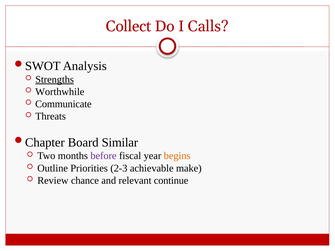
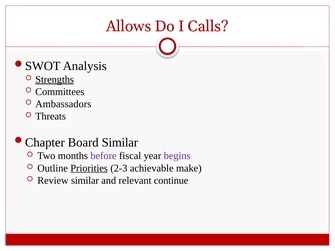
Collect: Collect -> Allows (129, 26)
Worthwhile: Worthwhile -> Committees (60, 92)
Communicate: Communicate -> Ambassadors (63, 104)
begins colour: orange -> purple (177, 156)
Priorities underline: none -> present (89, 168)
Review chance: chance -> similar (85, 181)
